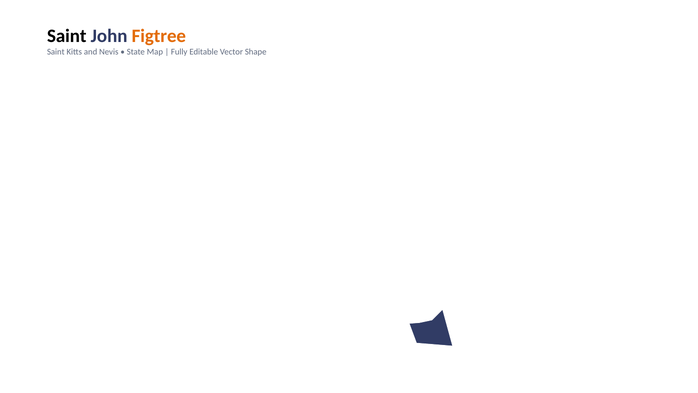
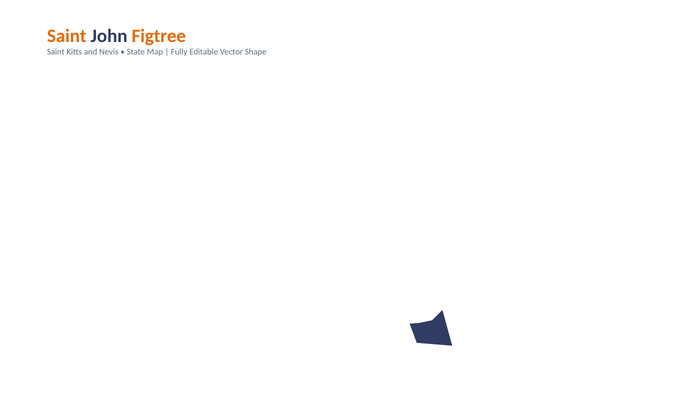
Saint colour: black -> orange (67, 36)
